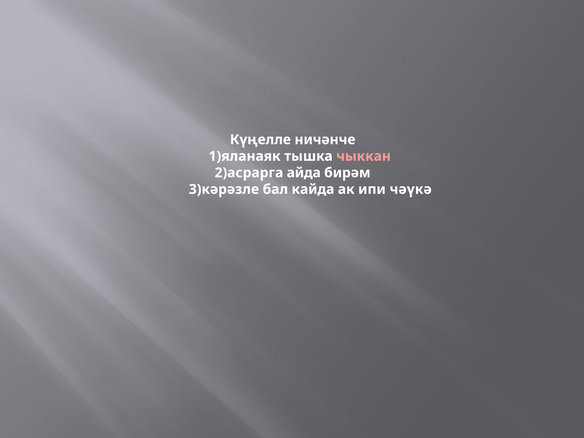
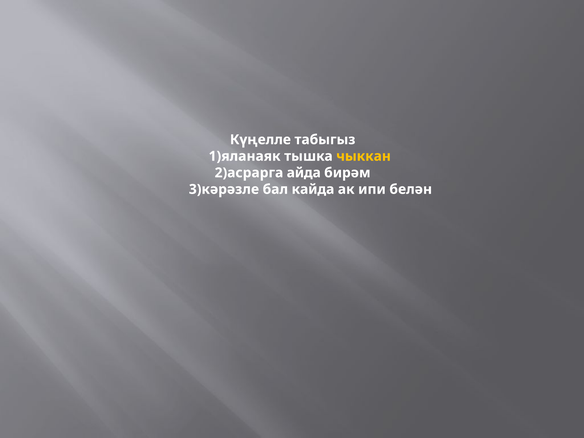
ничәнче: ничәнче -> табыгыз (325, 140)
чыккан colour: pink -> yellow (364, 156)
чәүкә: чәүкә -> белән (411, 189)
